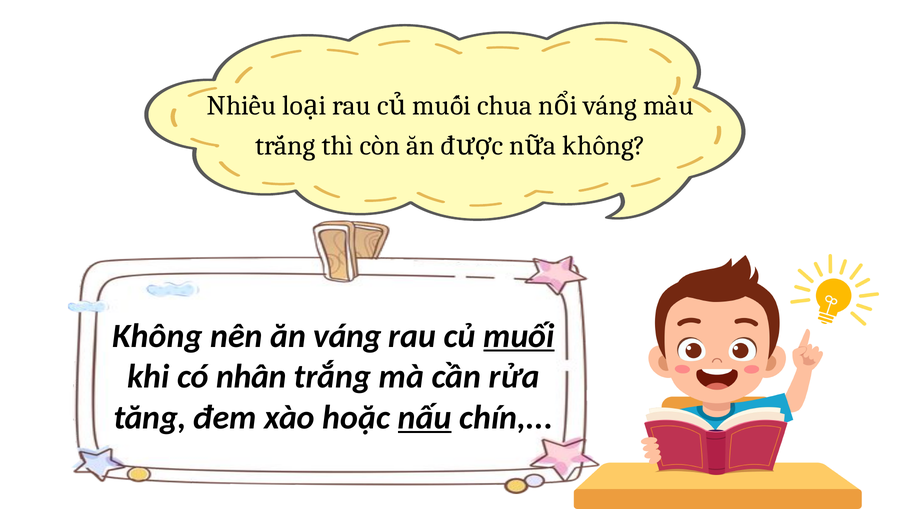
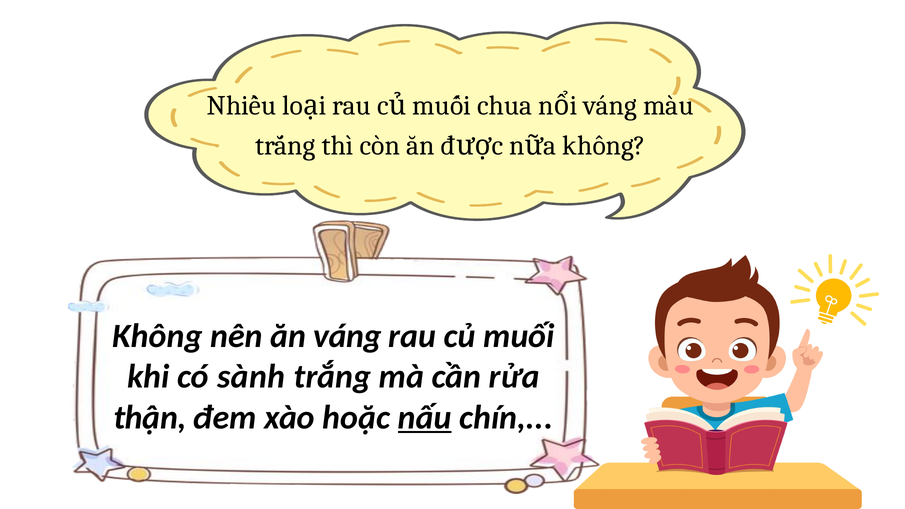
muối underline: present -> none (519, 336)
nhân: nhân -> sành (251, 377)
tăng: tăng -> thận (150, 417)
